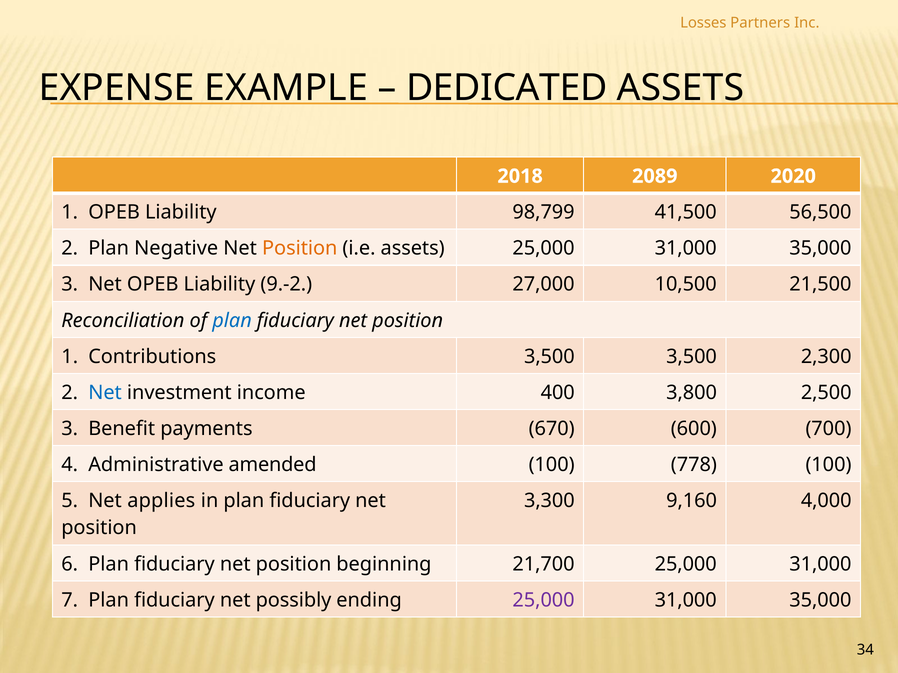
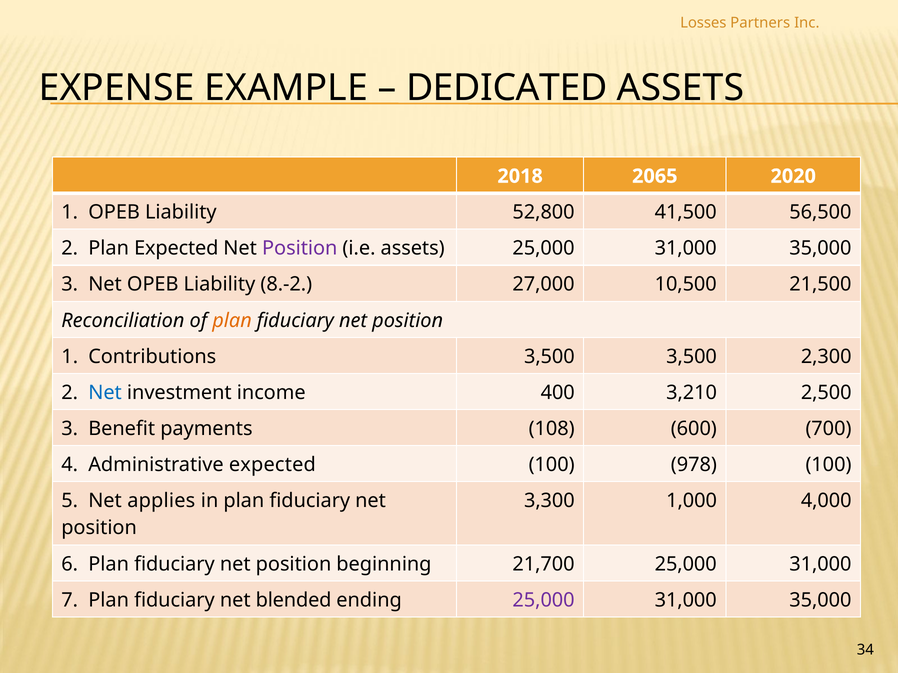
2089: 2089 -> 2065 (655, 176)
98,799: 98,799 -> 52,800 (544, 212)
Plan Negative: Negative -> Expected (176, 249)
Position colour: orange -> purple (300, 249)
9.-2: 9.-2 -> 8.-2 (286, 285)
plan colour: blue -> orange (232, 321)
3,800: 3,800 -> 3,210 (692, 393)
670: 670 -> 108 (552, 429)
Administrative amended: amended -> expected (272, 465)
778: 778 -> 978 (694, 465)
9,160: 9,160 -> 1,000 (692, 501)
possibly: possibly -> blended (294, 600)
